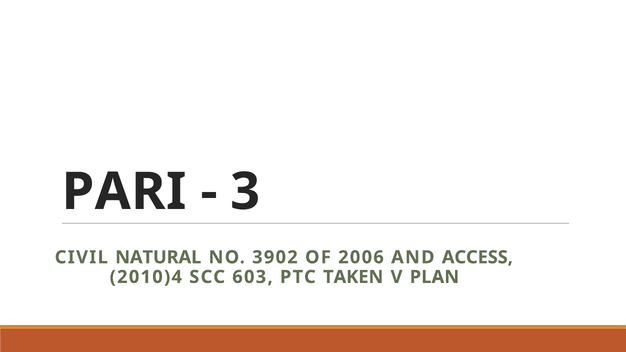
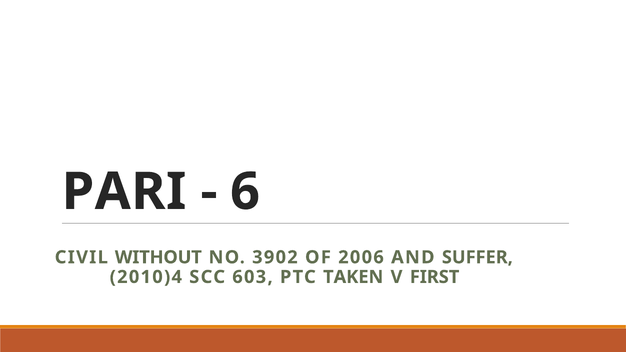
3: 3 -> 6 (245, 192)
NATURAL: NATURAL -> WITHOUT (158, 257)
ACCESS: ACCESS -> SUFFER (477, 257)
PLAN: PLAN -> FIRST (435, 277)
